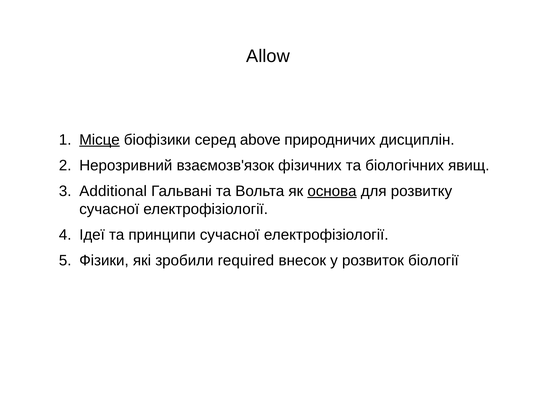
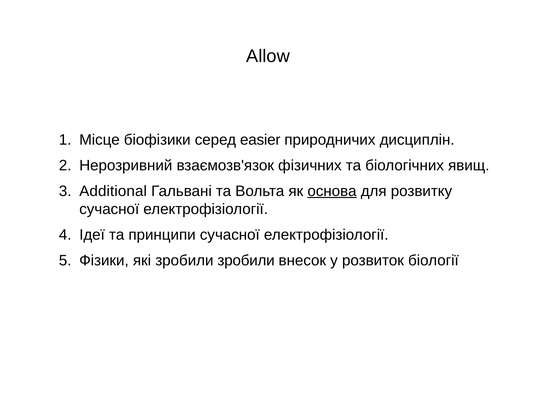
Місце underline: present -> none (99, 140)
above: above -> easier (260, 140)
зробили required: required -> зробили (246, 261)
